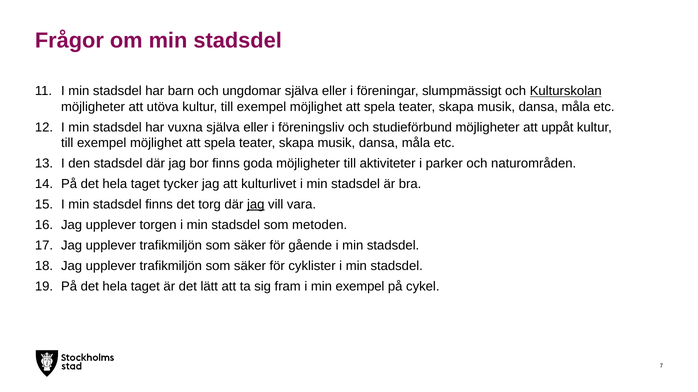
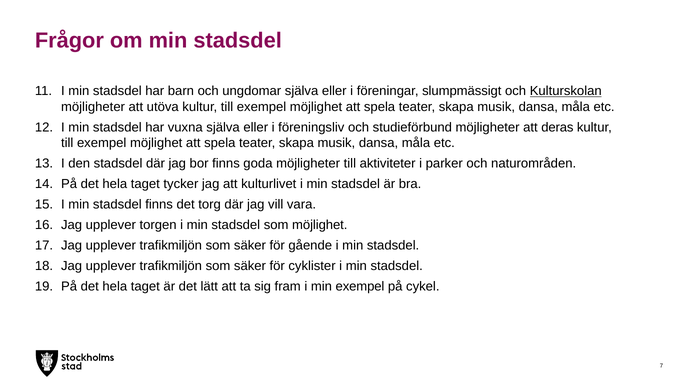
uppåt: uppåt -> deras (557, 127)
jag underline: present -> none (256, 205)
som metoden: metoden -> möjlighet (320, 225)
